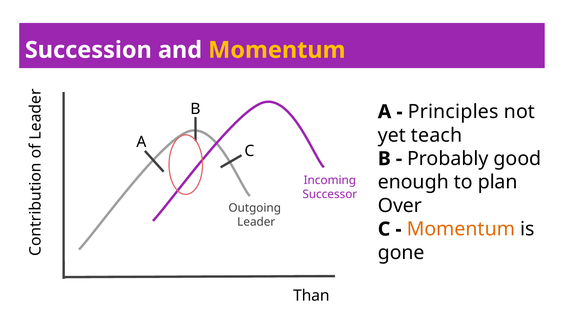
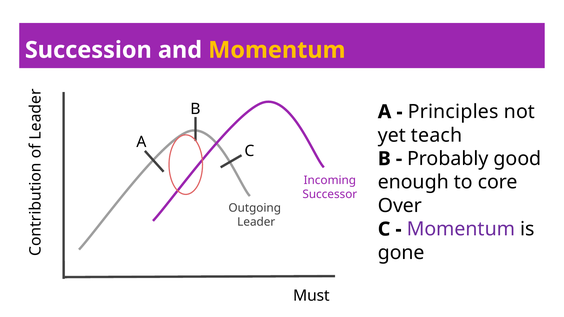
plan: plan -> core (498, 182)
Momentum colour: orange -> purple (461, 229)
Than: Than -> Must (311, 296)
